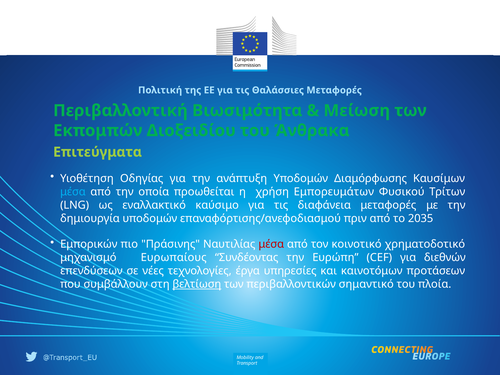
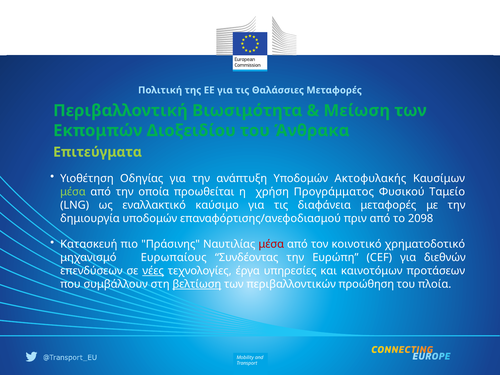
Διαμόρφωσης: Διαμόρφωσης -> Ακτοφυλακής (370, 178)
μέσα colour: light blue -> light green (73, 192)
Εμπορευμάτων: Εμπορευμάτων -> Προγράμματος (334, 192)
Τρίτων: Τρίτων -> Ταμείο (447, 192)
2035: 2035 -> 2098 (421, 218)
Εμπορικών: Εμπορικών -> Κατασκευή (89, 244)
νέες underline: none -> present (153, 271)
σημαντικό: σημαντικό -> προώθηση (366, 284)
